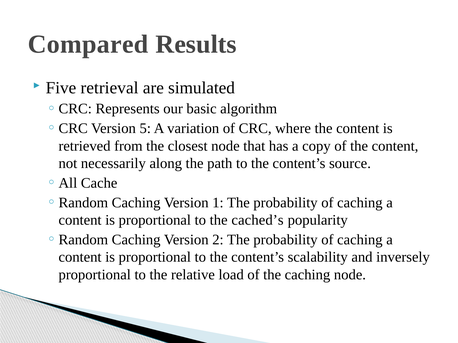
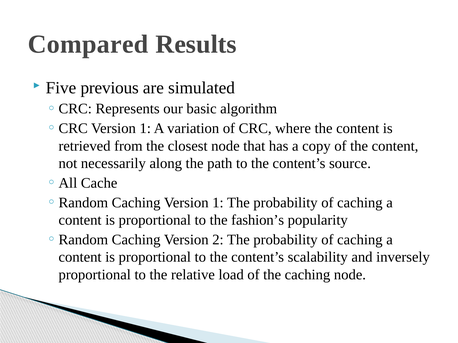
retrieval: retrieval -> previous (110, 88)
5: 5 -> 1 (145, 129)
cached’s: cached’s -> fashion’s (258, 220)
